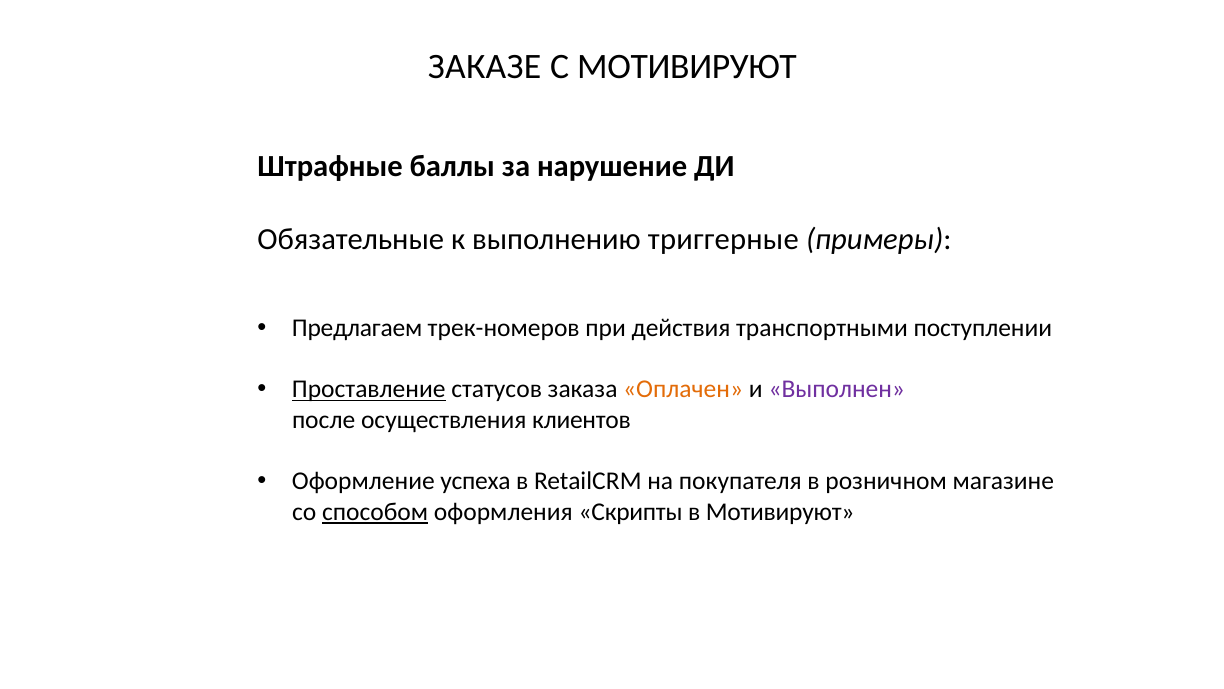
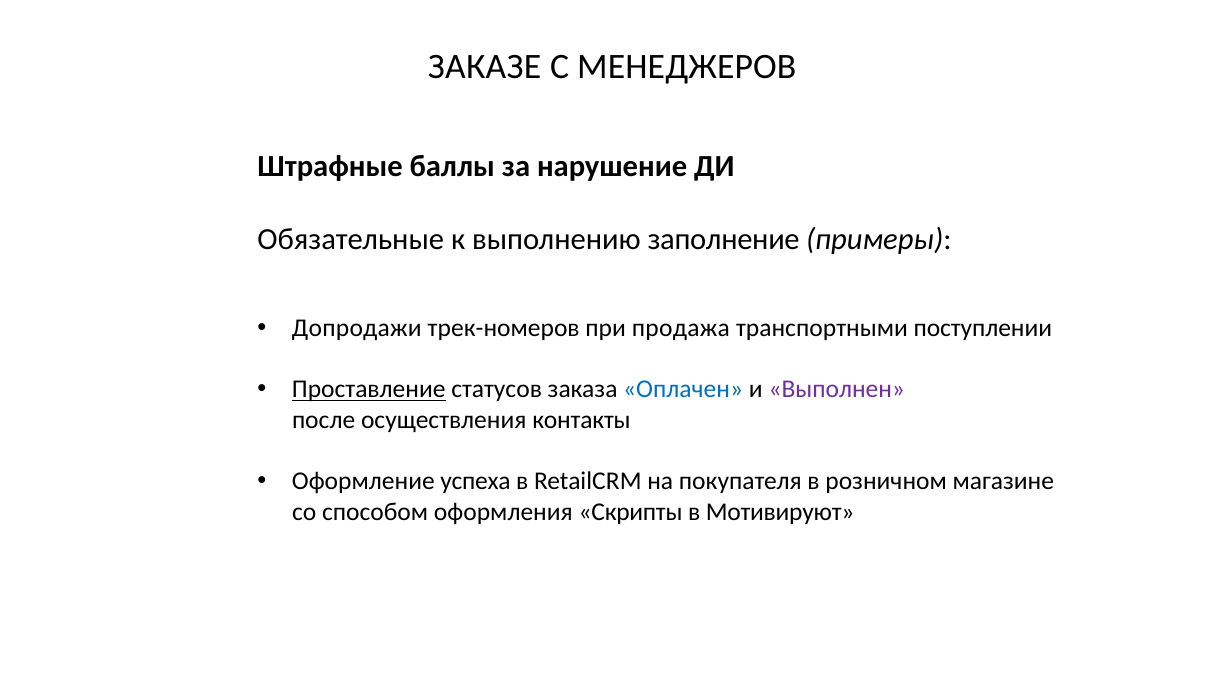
С МОТИВИРУЮТ: МОТИВИРУЮТ -> МЕНЕДЖЕРОВ (687, 66)
триггерные: триггерные -> заполнение (724, 239)
Предлагаем: Предлагаем -> Допродажи (357, 328)
действия: действия -> продажа (681, 328)
Оплачен colour: orange -> blue (683, 389)
клиентов: клиентов -> контакты (582, 420)
способом underline: present -> none (375, 512)
